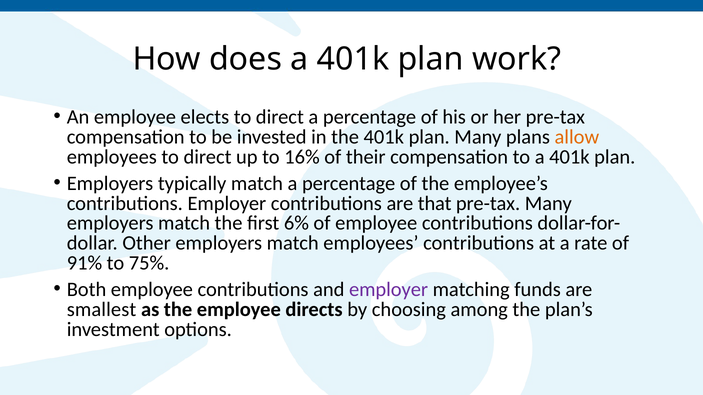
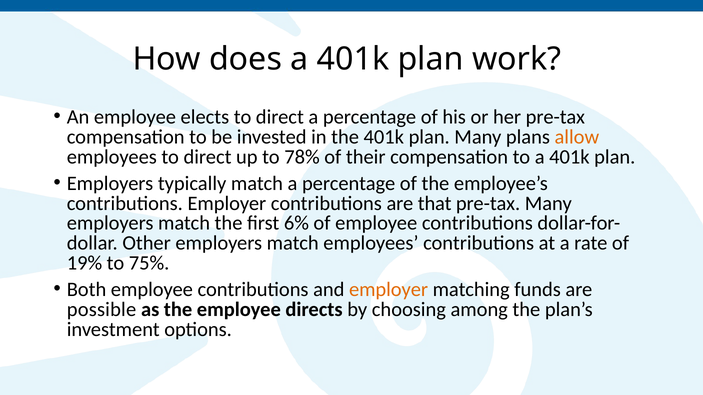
16%: 16% -> 78% (302, 157)
91%: 91% -> 19% (84, 263)
employer colour: purple -> orange (389, 290)
smallest: smallest -> possible (101, 310)
